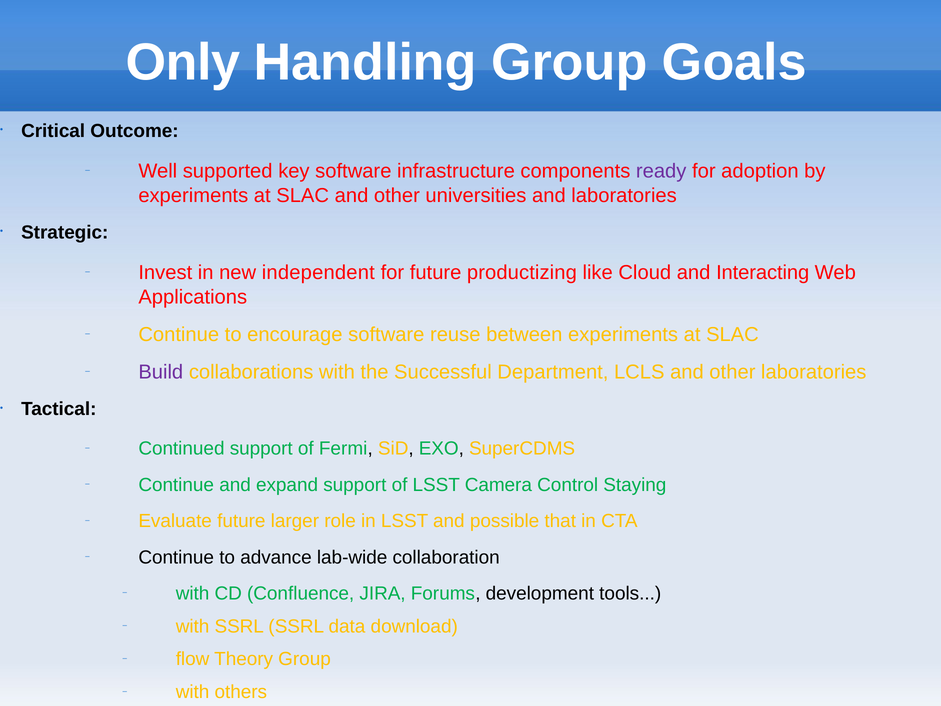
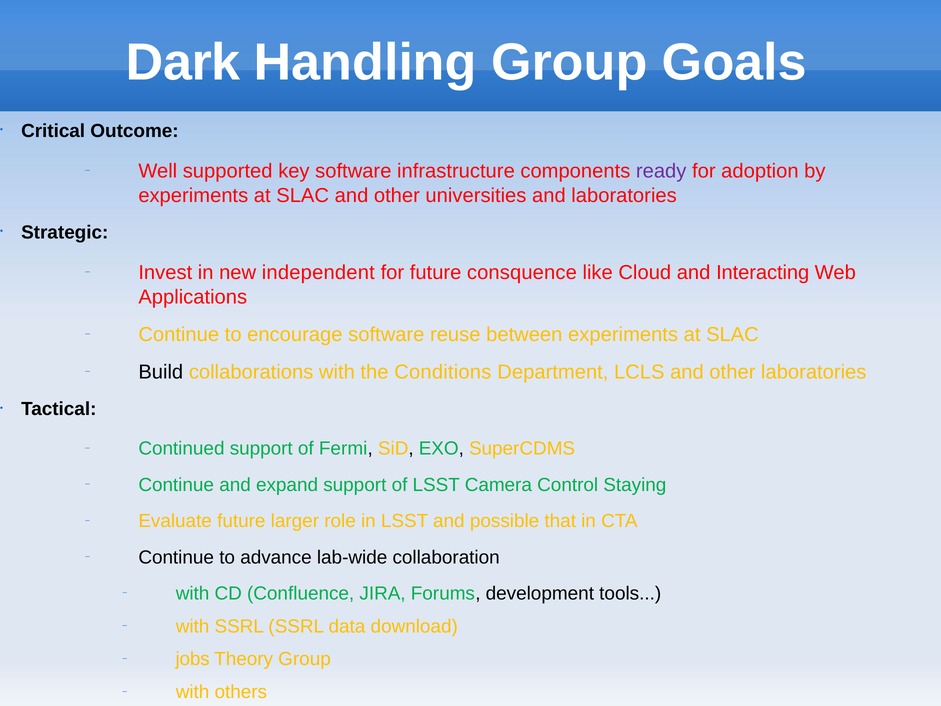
Only: Only -> Dark (183, 63)
productizing: productizing -> consquence (522, 273)
Build colour: purple -> black (161, 372)
Successful: Successful -> Conditions (443, 372)
flow: flow -> jobs (193, 659)
